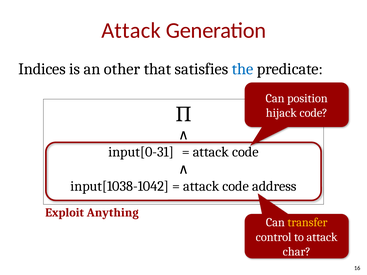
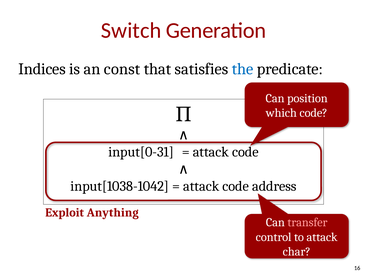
Attack: Attack -> Switch (131, 31)
other: other -> const (122, 69)
hijack: hijack -> which (281, 113)
transfer colour: yellow -> pink (307, 223)
